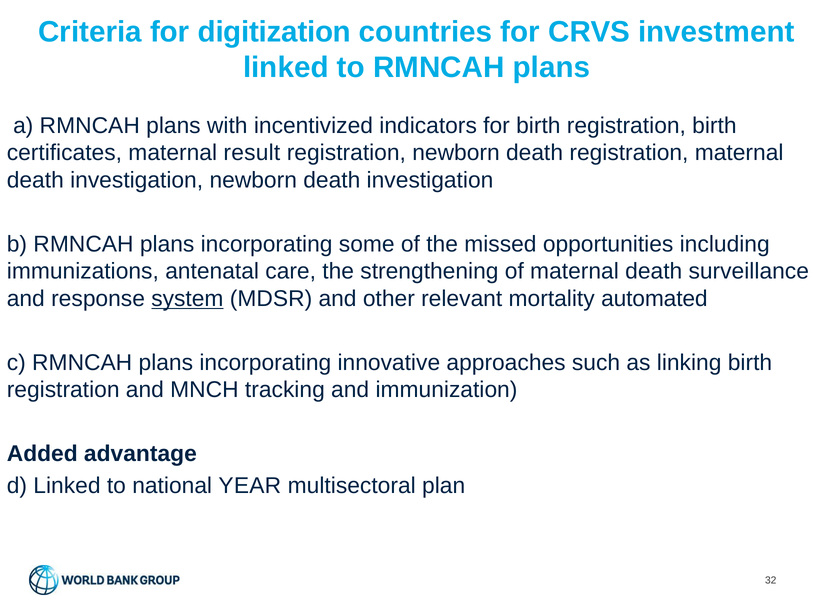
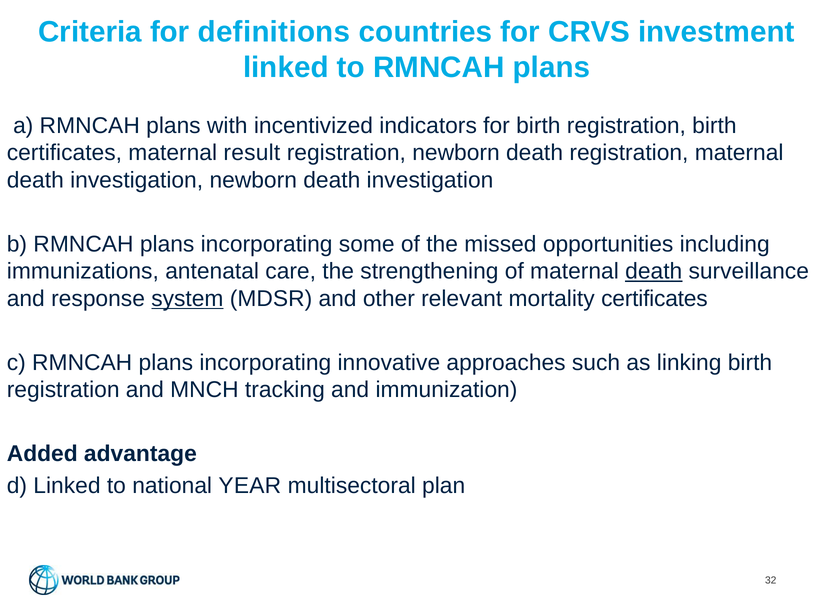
digitization: digitization -> definitions (274, 32)
death underline: none -> present (654, 271)
mortality automated: automated -> certificates (654, 299)
